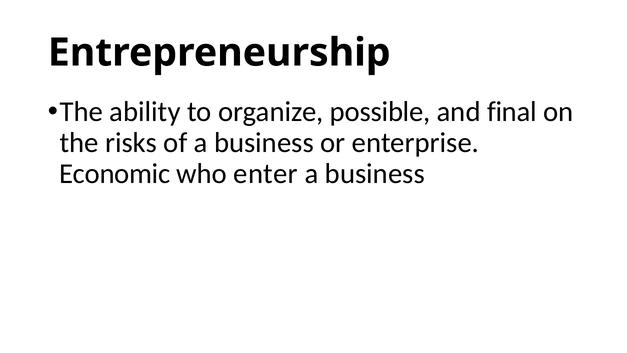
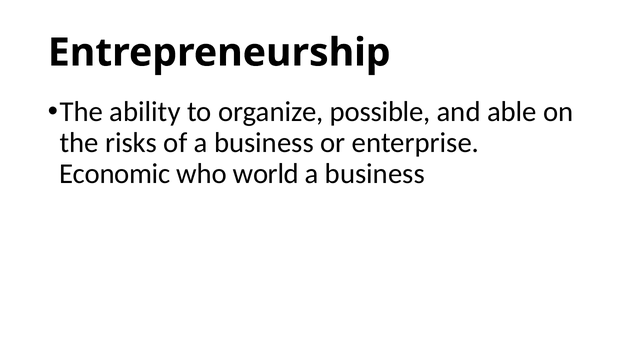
final: final -> able (512, 112)
enter: enter -> world (266, 174)
